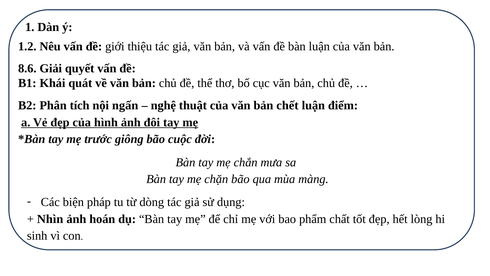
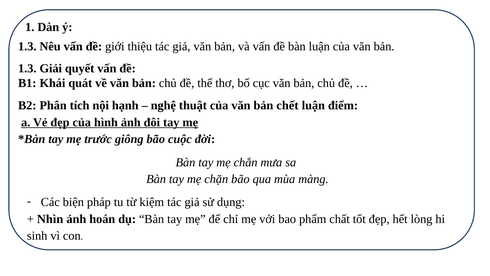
1.2: 1.2 -> 1.3 (27, 46)
8.6: 8.6 -> 1.3 (27, 68)
ngấn: ngấn -> hạnh (125, 105)
dòng: dòng -> kiệm (152, 202)
